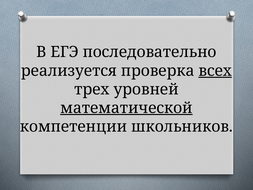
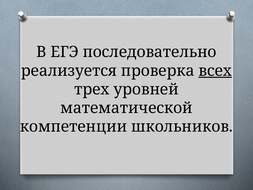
математической underline: present -> none (126, 108)
